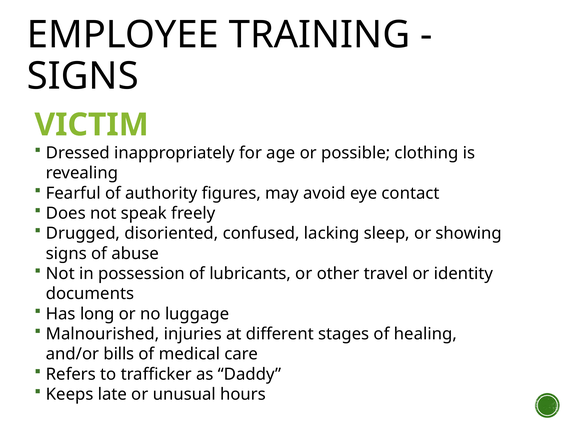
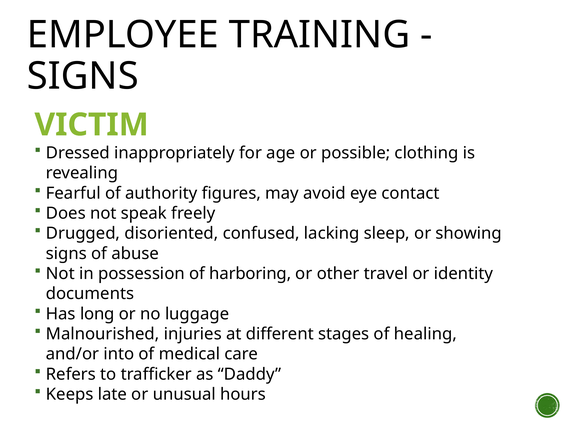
lubricants: lubricants -> harboring (250, 273)
bills: bills -> into (119, 354)
